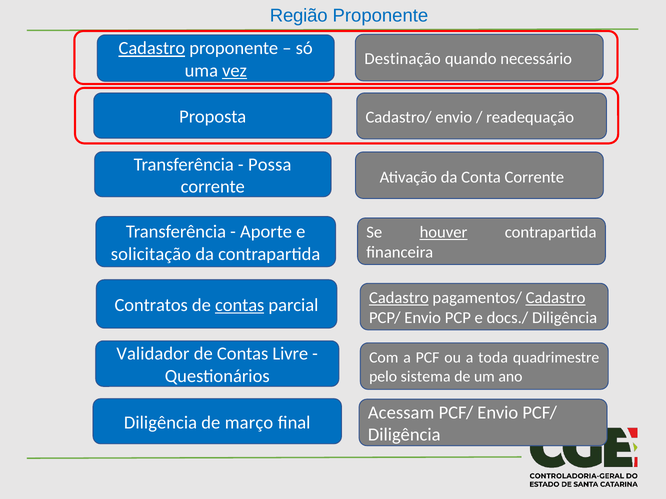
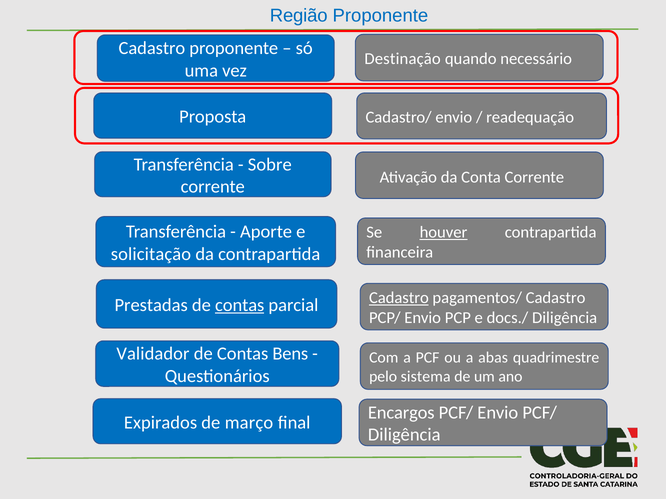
Cadastro underline: present -> none (152, 48)
vez underline: present -> none (235, 71)
Possa: Possa -> Sobre (270, 165)
Cadastro underline: present -> none (556, 298)
Contratos: Contratos -> Prestadas (151, 305)
Livre: Livre -> Bens (290, 354)
toda: toda -> abas (493, 358)
Acessam: Acessam -> Encargos (401, 413)
Diligência: Diligência -> Expirados (161, 423)
